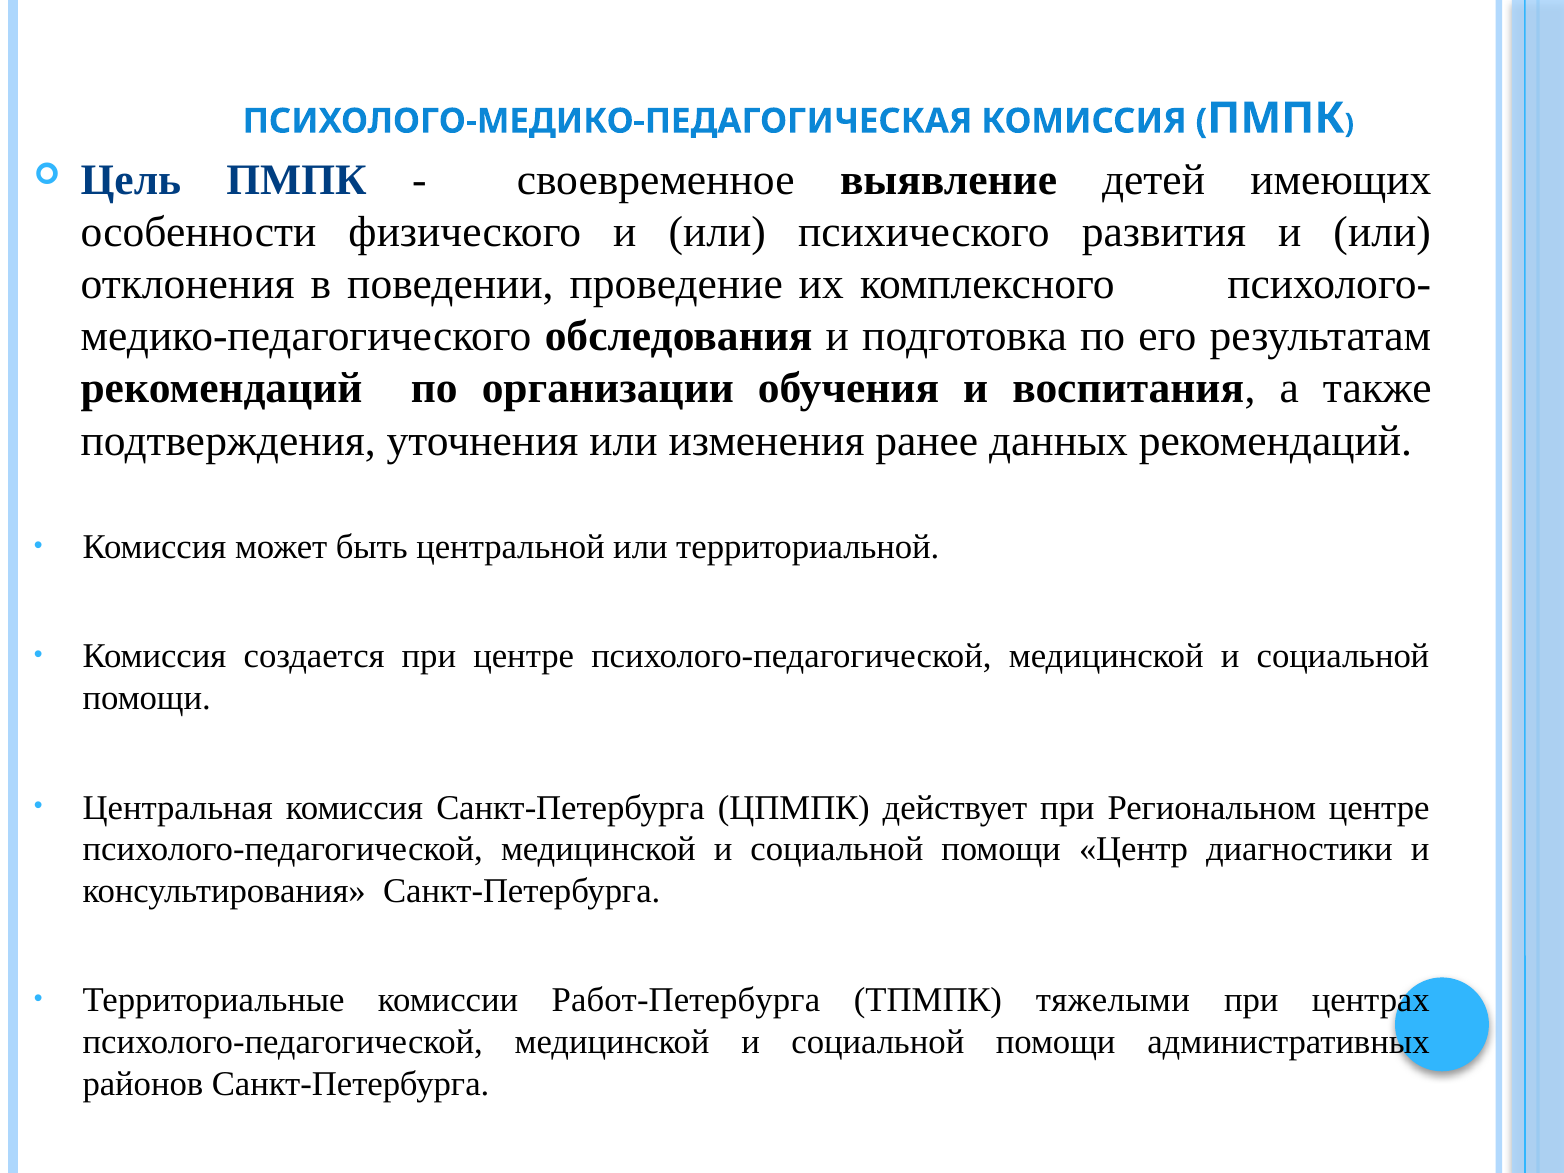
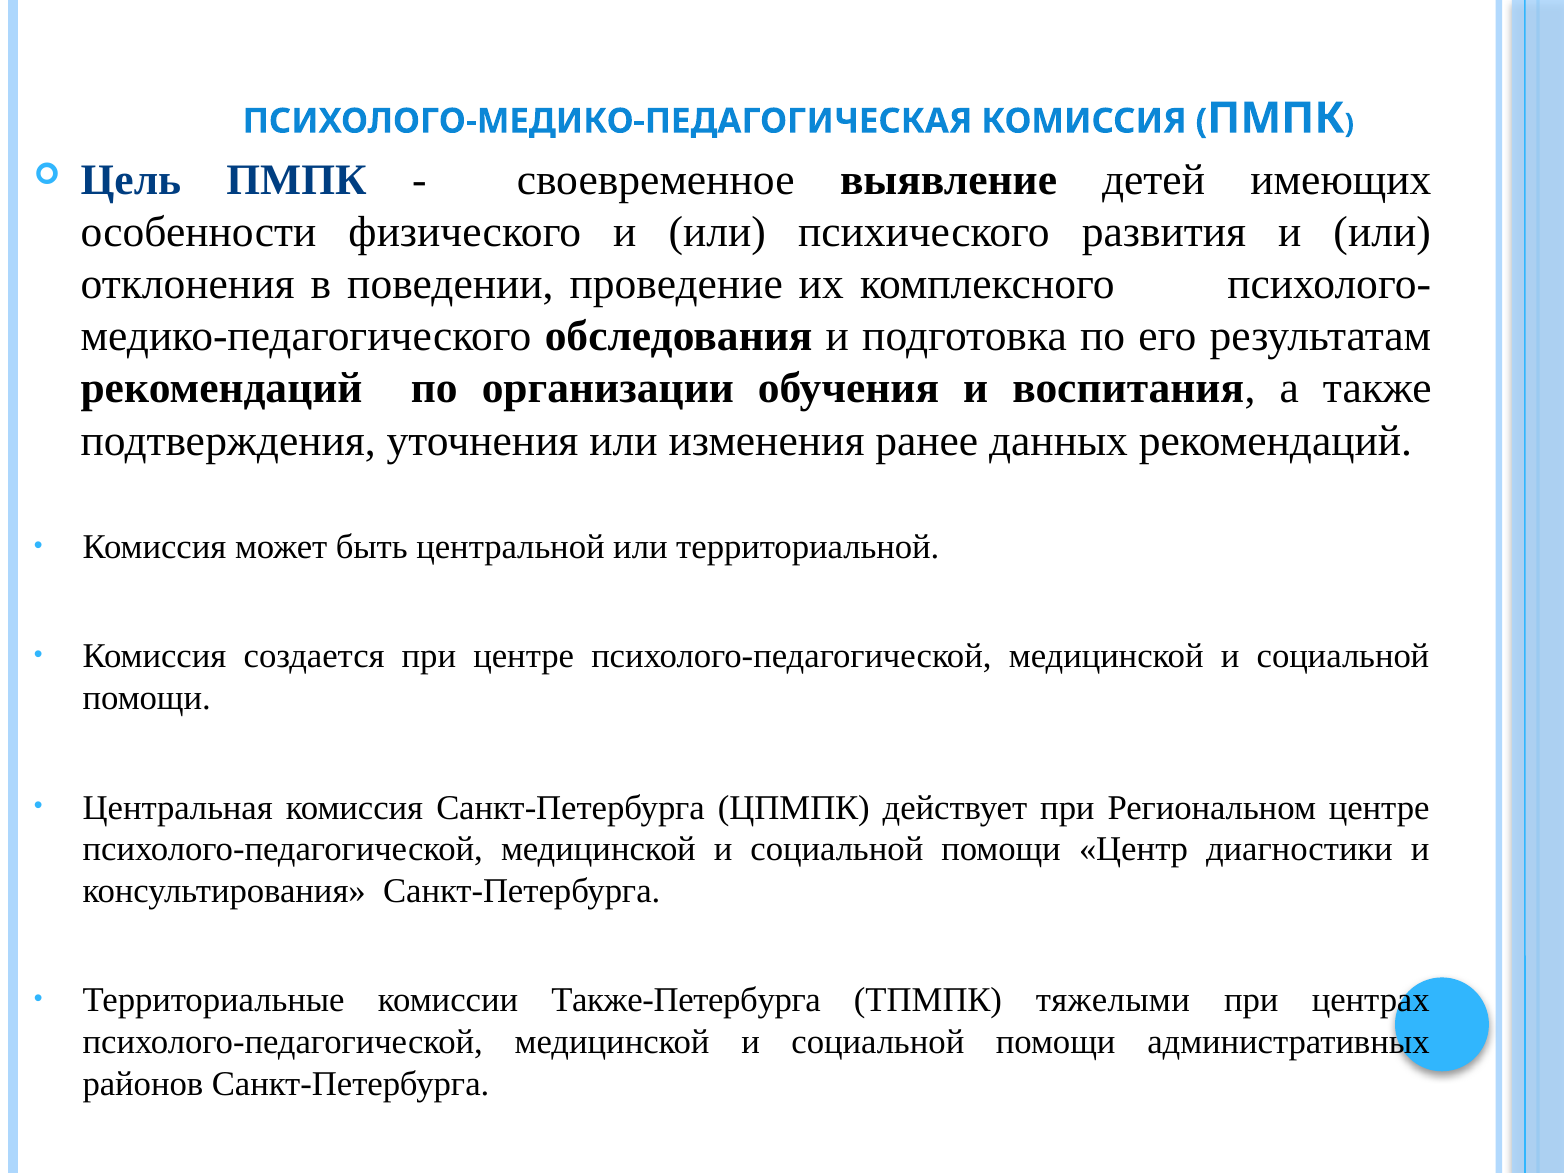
Работ-Петербурга: Работ-Петербурга -> Также-Петербурга (686, 1000)
